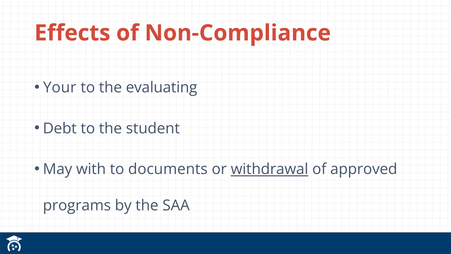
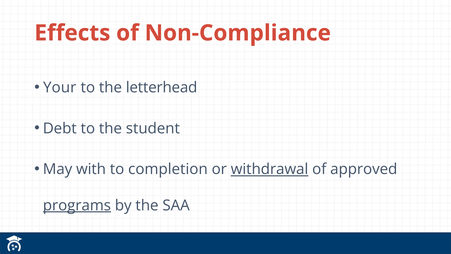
evaluating: evaluating -> letterhead (162, 87)
documents: documents -> completion (168, 169)
programs underline: none -> present (77, 205)
